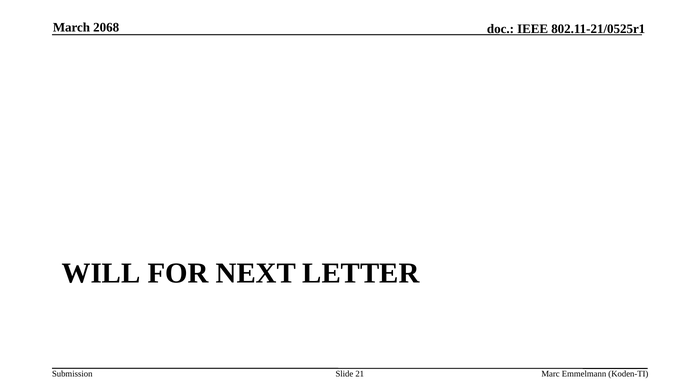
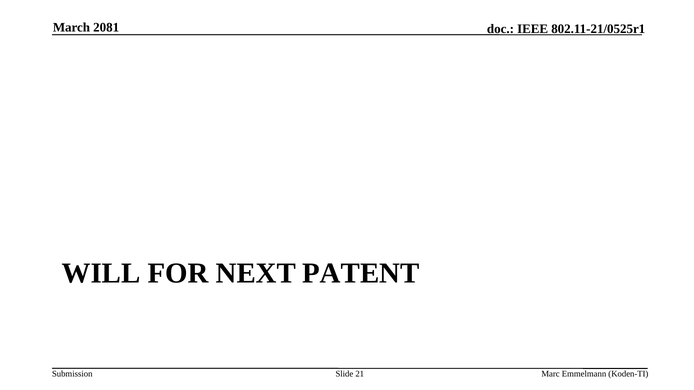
2068: 2068 -> 2081 (106, 28)
LETTER: LETTER -> PATENT (361, 274)
